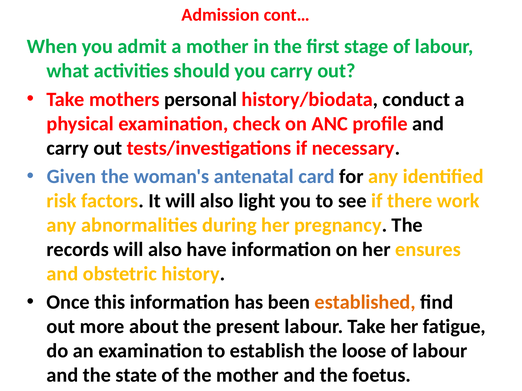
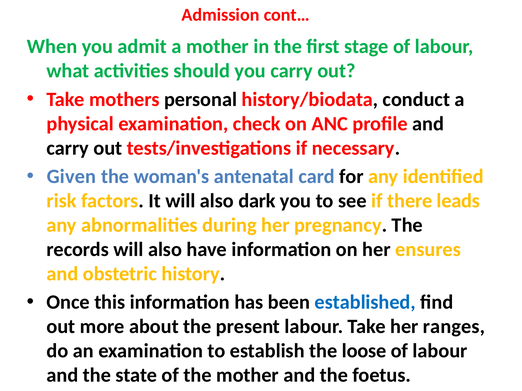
light: light -> dark (257, 201)
work: work -> leads (458, 201)
established colour: orange -> blue (365, 303)
fatigue: fatigue -> ranges (454, 327)
